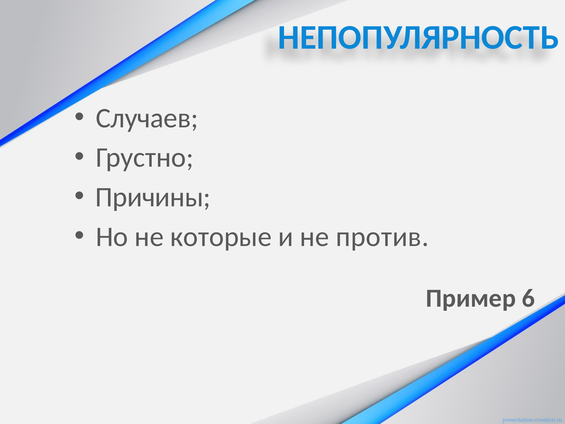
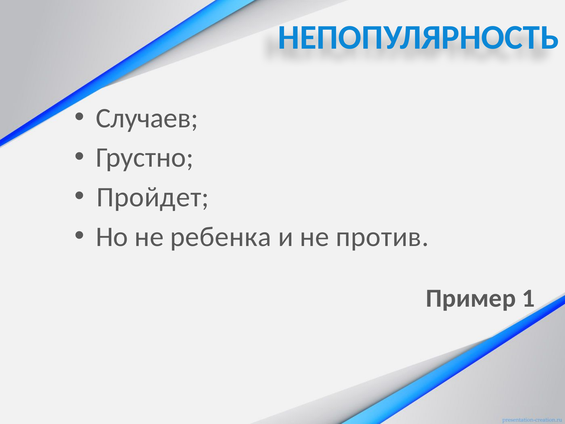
Причины: Причины -> Пройдет (153, 197)
которые: которые -> ребенка (221, 237)
6: 6 -> 1 (528, 298)
